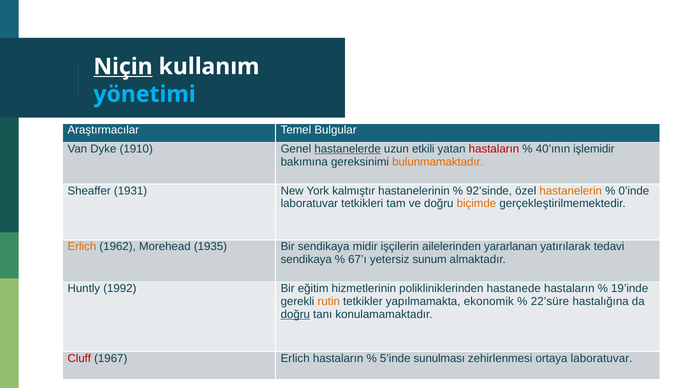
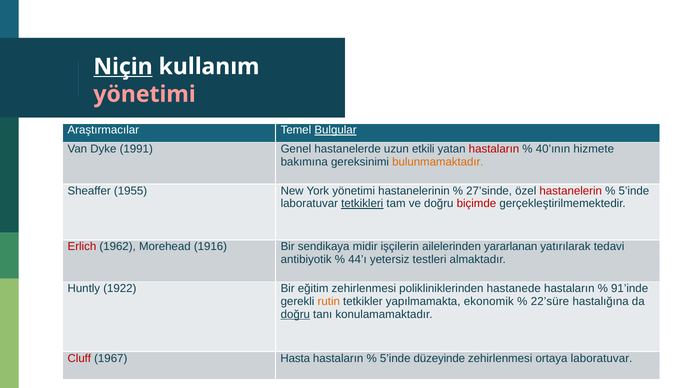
yönetimi colour: light blue -> pink (145, 94)
Bulgular underline: none -> present (335, 130)
1910: 1910 -> 1991 (136, 149)
hastanelerde underline: present -> none (348, 149)
işlemidir: işlemidir -> hizmete (594, 149)
1931: 1931 -> 1955 (131, 191)
York kalmıştır: kalmıştır -> yönetimi (354, 191)
92’sinde: 92’sinde -> 27’sinde (489, 191)
hastanelerin colour: orange -> red (571, 191)
0’inde: 0’inde -> 5’inde (634, 191)
tetkikleri underline: none -> present (362, 204)
biçimde colour: orange -> red (476, 204)
Erlich colour: orange -> red (82, 247)
1935: 1935 -> 1916 (210, 247)
sendikaya: sendikaya -> antibiyotik (306, 260)
67’ı: 67’ı -> 44’ı (357, 260)
sunum: sunum -> testleri (430, 260)
1992: 1992 -> 1922 (120, 289)
eğitim hizmetlerinin: hizmetlerinin -> zehirlenmesi (364, 289)
19’inde: 19’inde -> 91’inde (630, 289)
1967 Erlich: Erlich -> Hasta (295, 358)
sunulması: sunulması -> düzeyinde (439, 358)
